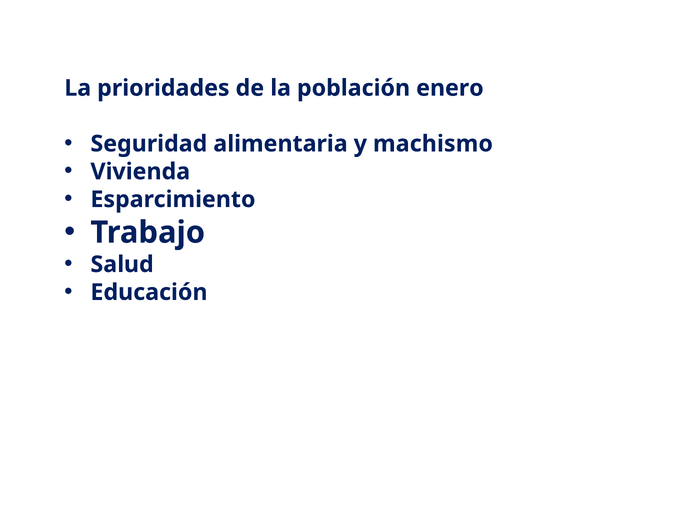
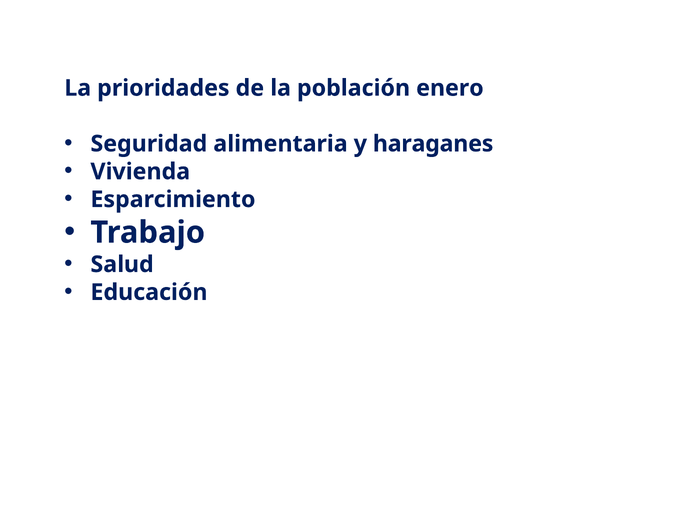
machismo: machismo -> haraganes (433, 144)
